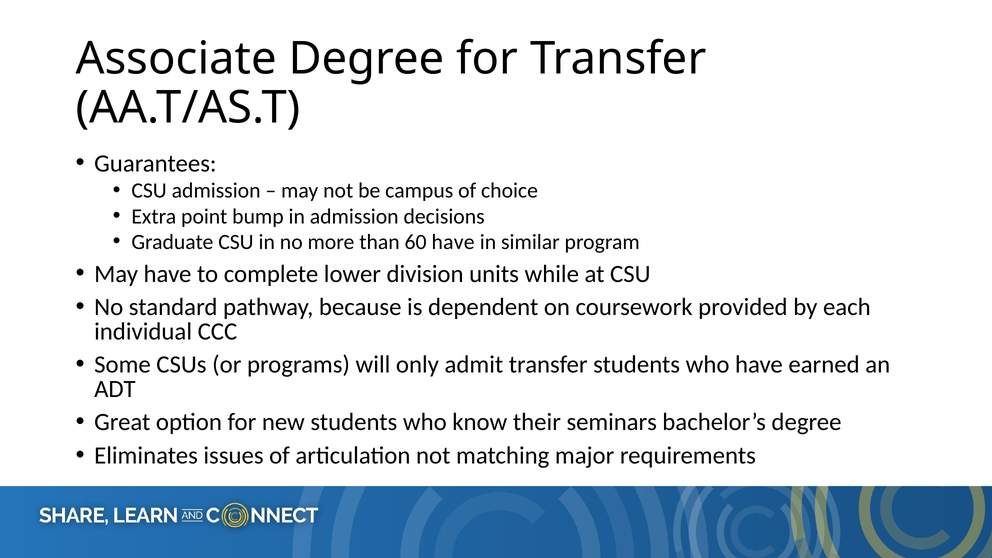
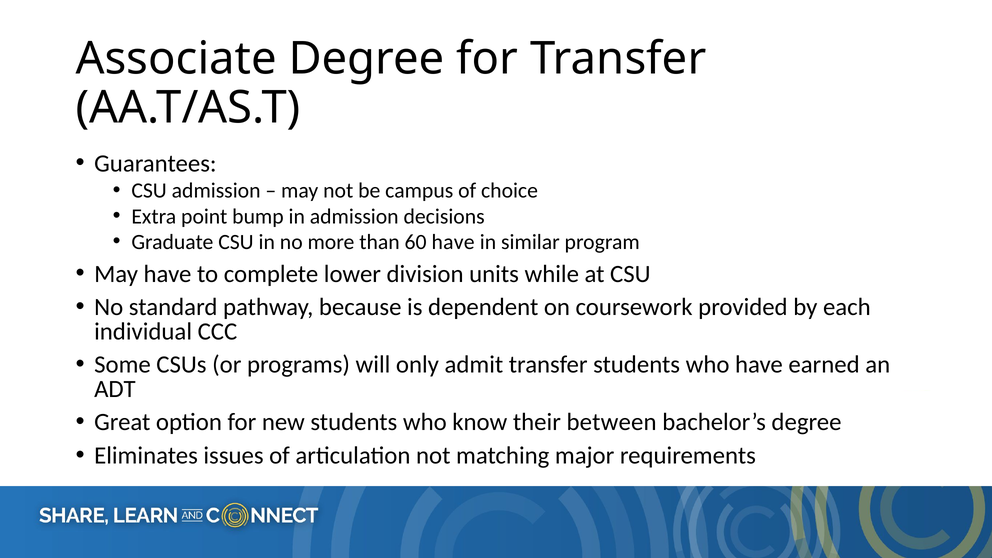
seminars: seminars -> between (612, 422)
